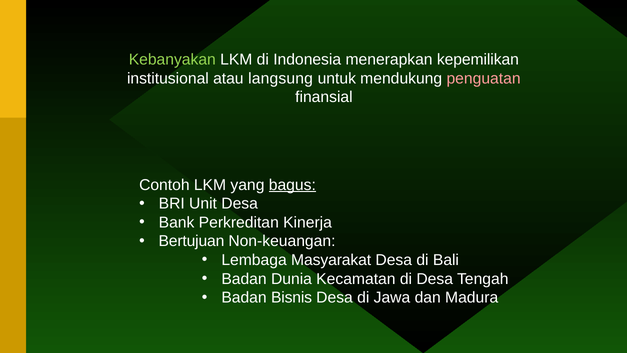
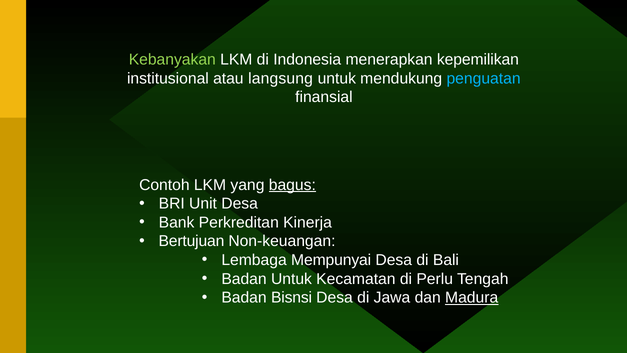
penguatan colour: pink -> light blue (484, 78)
Masyarakat: Masyarakat -> Mempunyai (331, 260)
Badan Dunia: Dunia -> Untuk (291, 279)
di Desa: Desa -> Perlu (435, 279)
Bisnis: Bisnis -> Bisnsi (292, 298)
Madura underline: none -> present (472, 298)
